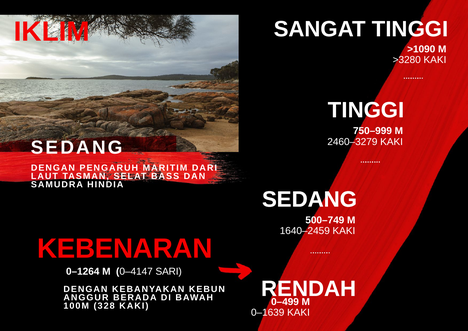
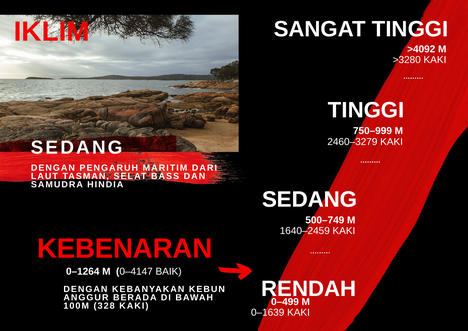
>1090: >1090 -> >4092 (421, 49)
SARI: SARI -> BAIK (169, 271)
